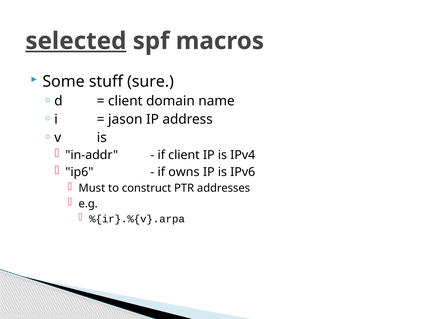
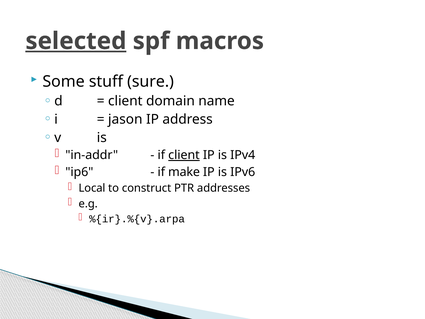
client underline: none -> present (184, 155)
owns: owns -> make (184, 172)
Must: Must -> Local (92, 188)
